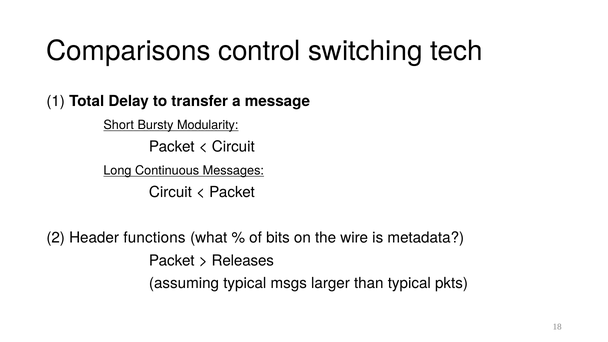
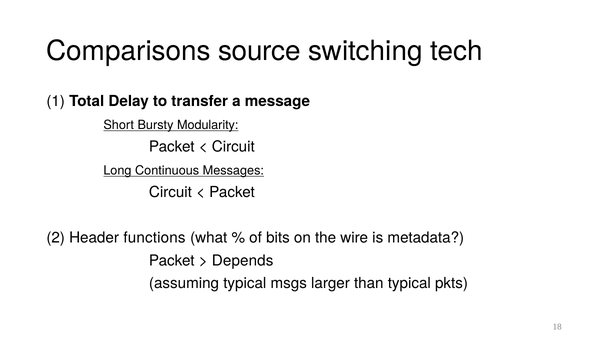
control: control -> source (259, 51)
Releases: Releases -> Depends (243, 261)
